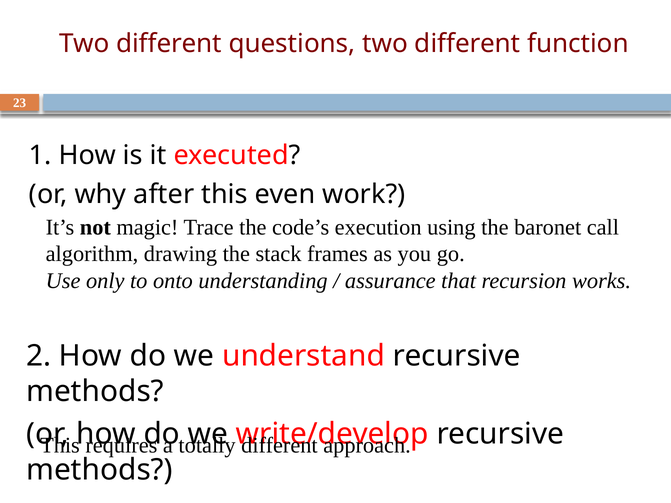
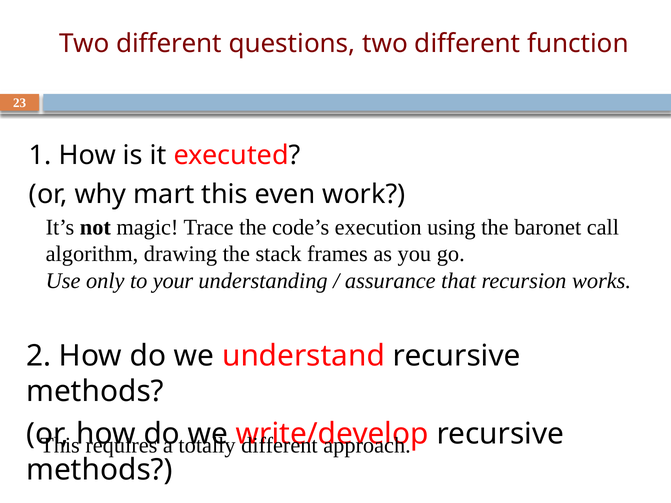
after: after -> mart (164, 195)
onto: onto -> your (173, 281)
